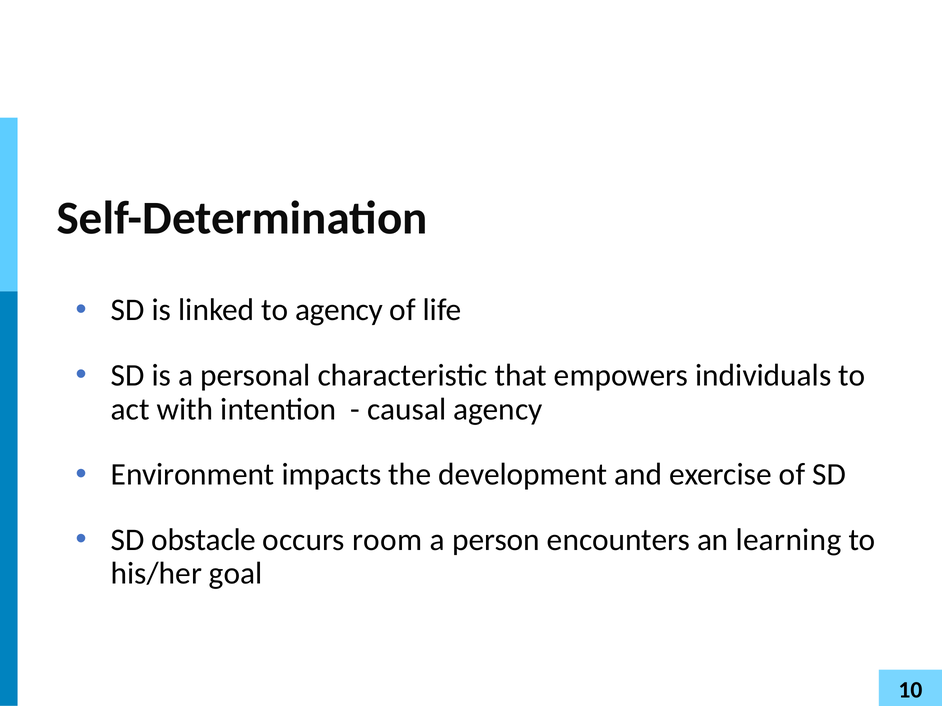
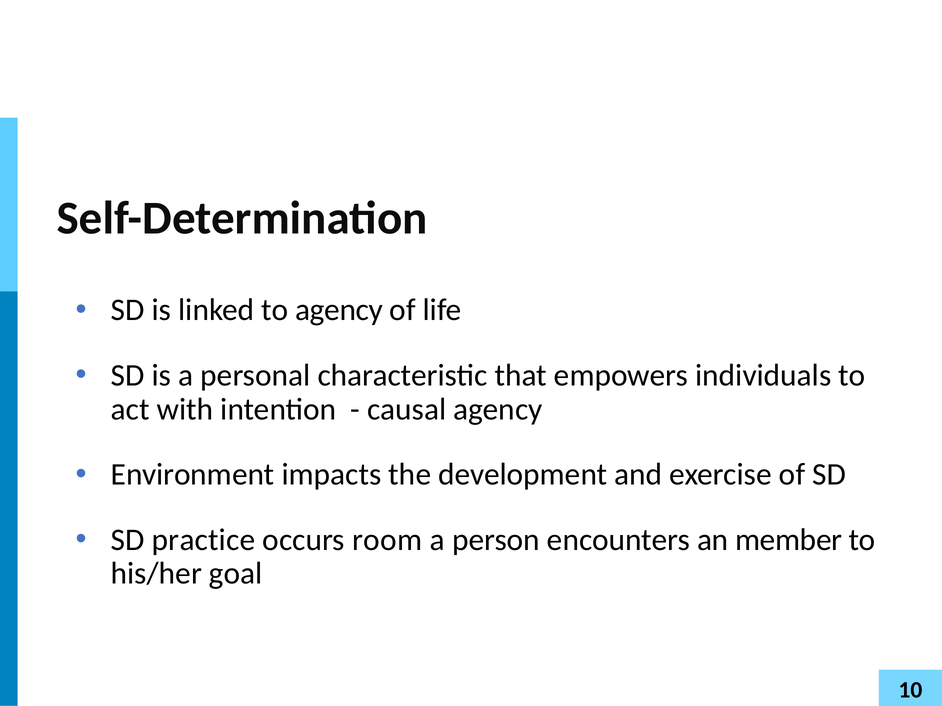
obstacle: obstacle -> practice (204, 540)
learning: learning -> member (789, 540)
